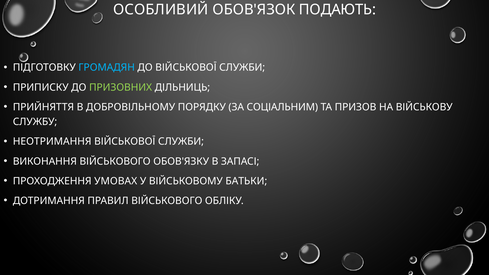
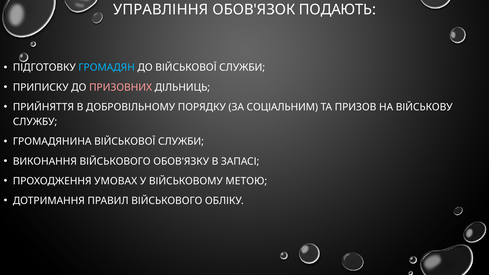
ОСОБЛИВИЙ: ОСОБЛИВИЙ -> УПРАВЛІННЯ (161, 10)
ПРИЗОВНИХ colour: light green -> pink (121, 87)
НЕОТРИМАННЯ: НЕОТРИМАННЯ -> ГРОМАДЯНИНА (52, 142)
БАТЬКИ: БАТЬКИ -> МЕТОЮ (246, 181)
